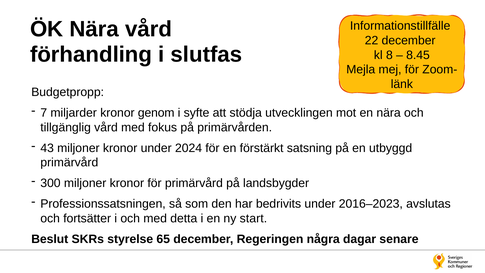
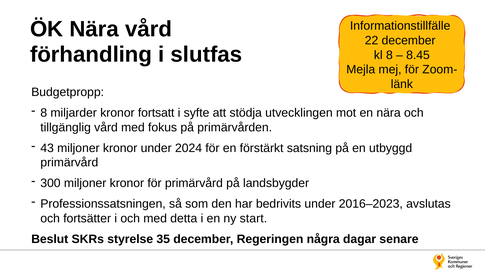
7: 7 -> 8 (44, 113)
genom: genom -> fortsatt (156, 113)
65: 65 -> 35 (163, 239)
